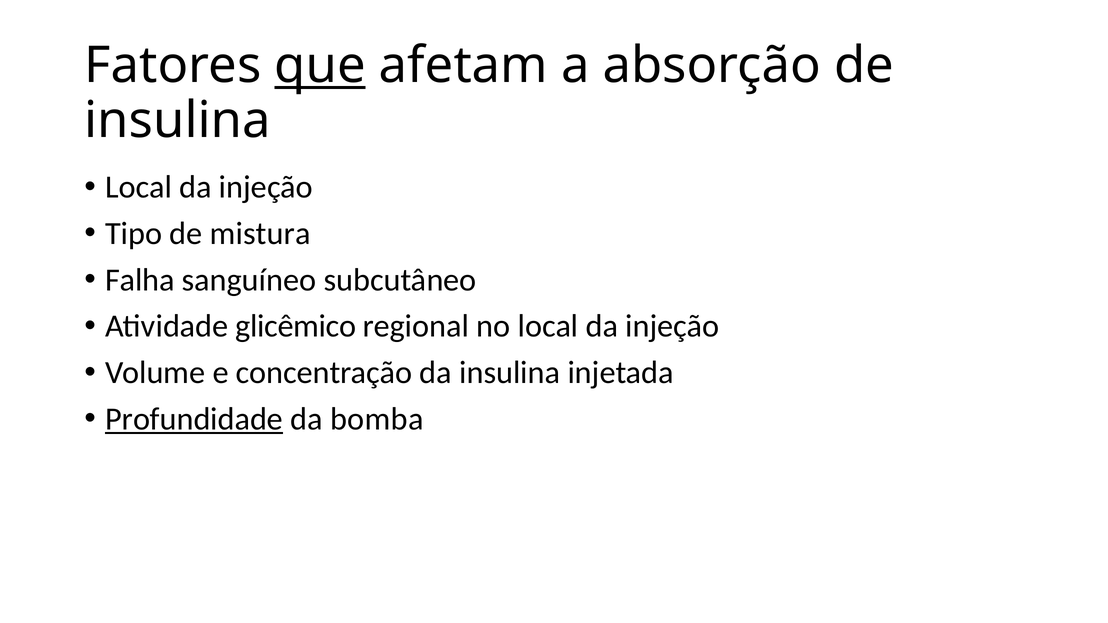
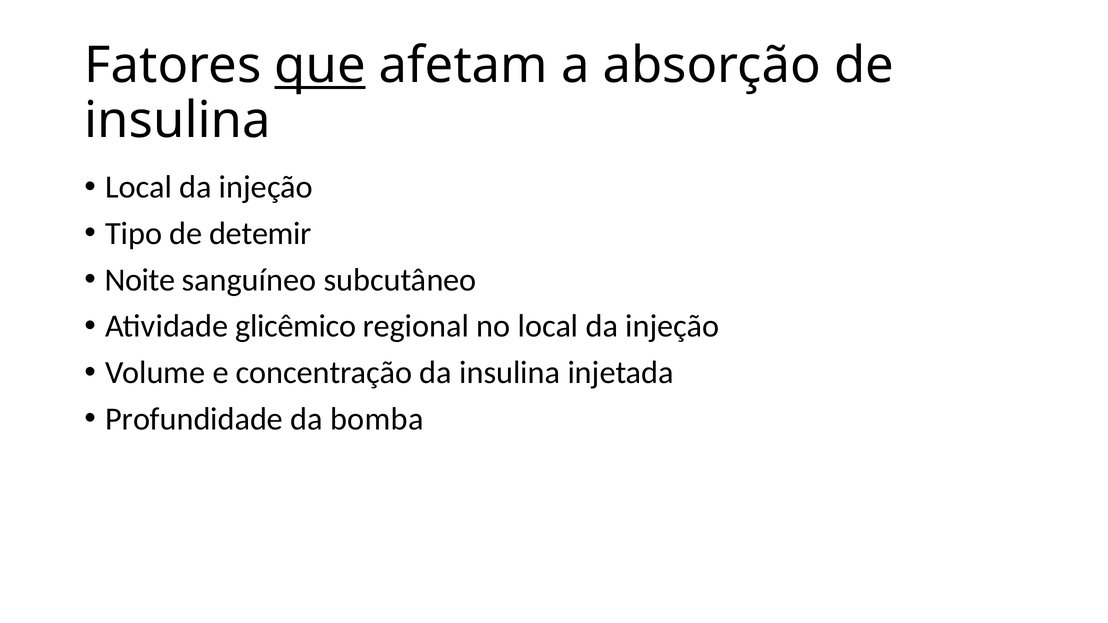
mistura: mistura -> detemir (260, 234)
Falha: Falha -> Noite (140, 280)
Profundidade underline: present -> none (194, 419)
